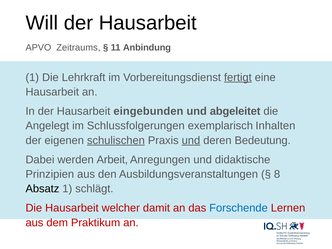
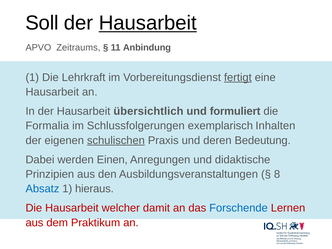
Will: Will -> Soll (42, 23)
Hausarbeit underline: none -> present (148, 23)
eingebunden: eingebunden -> übersichtlich (148, 111)
abgeleitet: abgeleitet -> formuliert (235, 111)
Angelegt: Angelegt -> Formalia (47, 126)
und underline: present -> none (191, 140)
Arbeit: Arbeit -> Einen (112, 160)
Absatz colour: black -> blue (42, 189)
schlägt: schlägt -> hieraus (94, 189)
